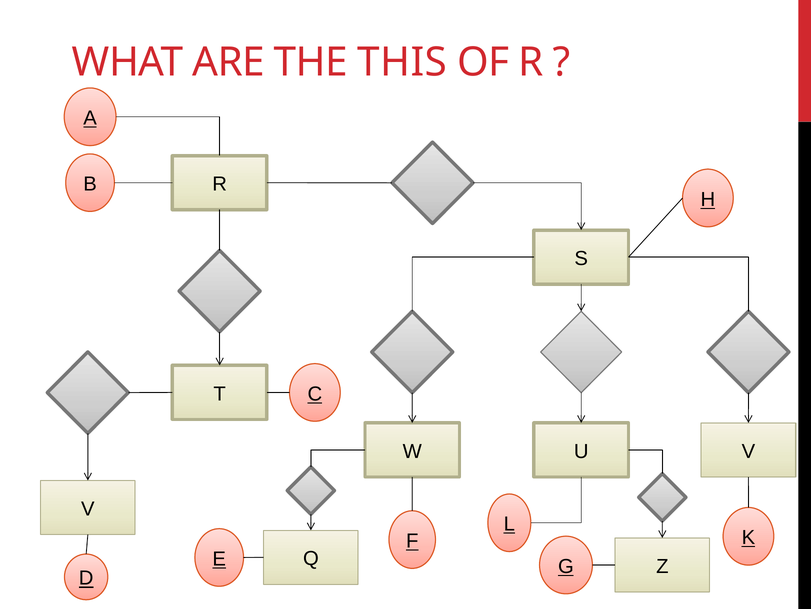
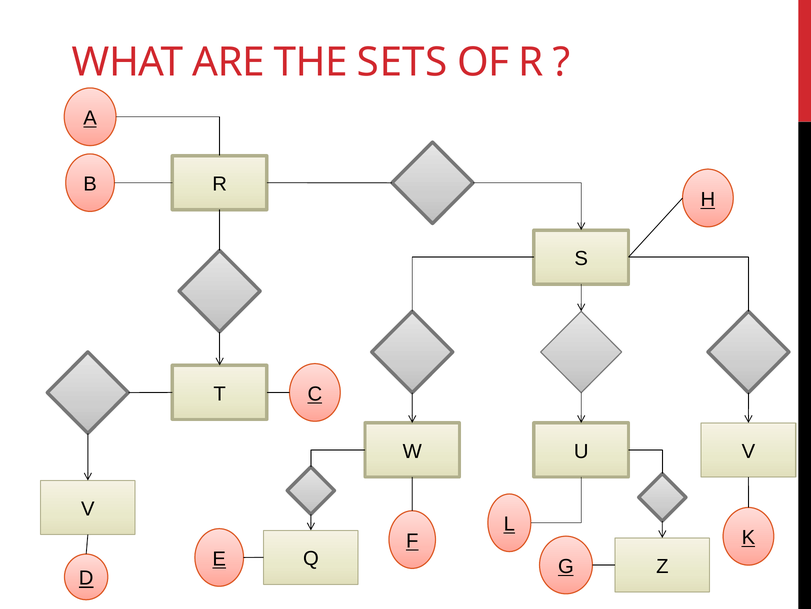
THIS: THIS -> SETS (402, 62)
